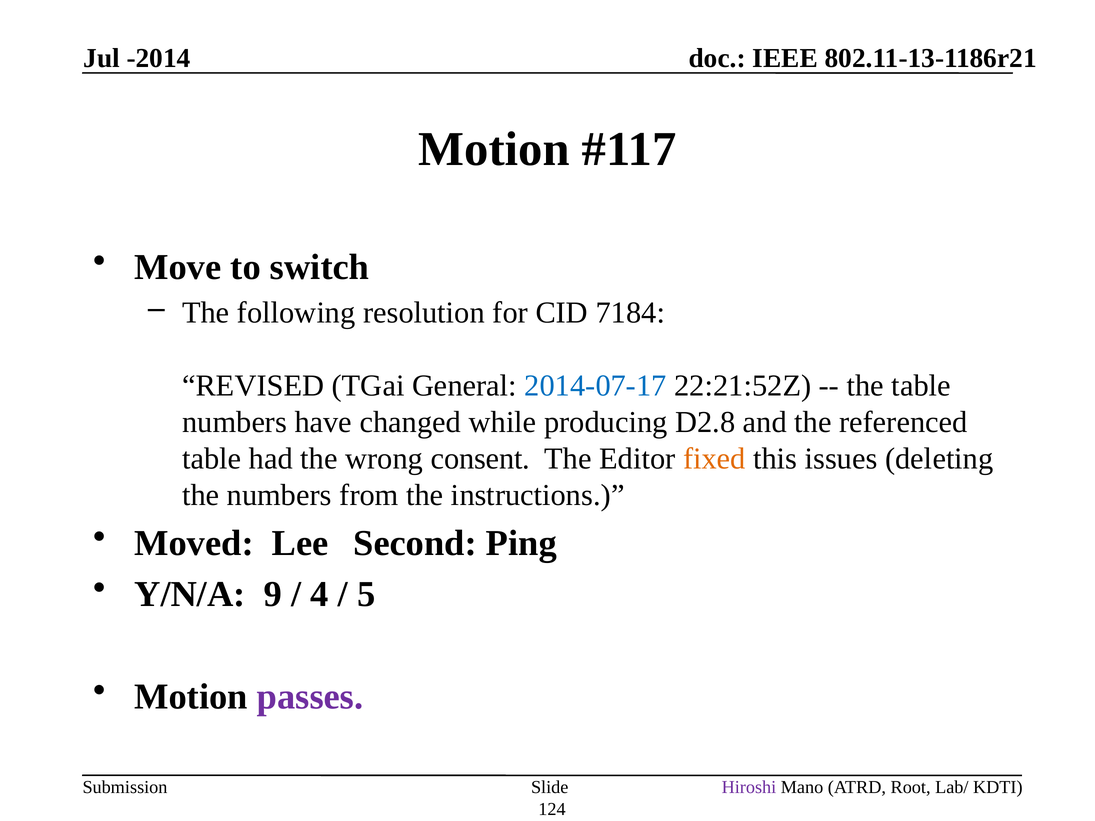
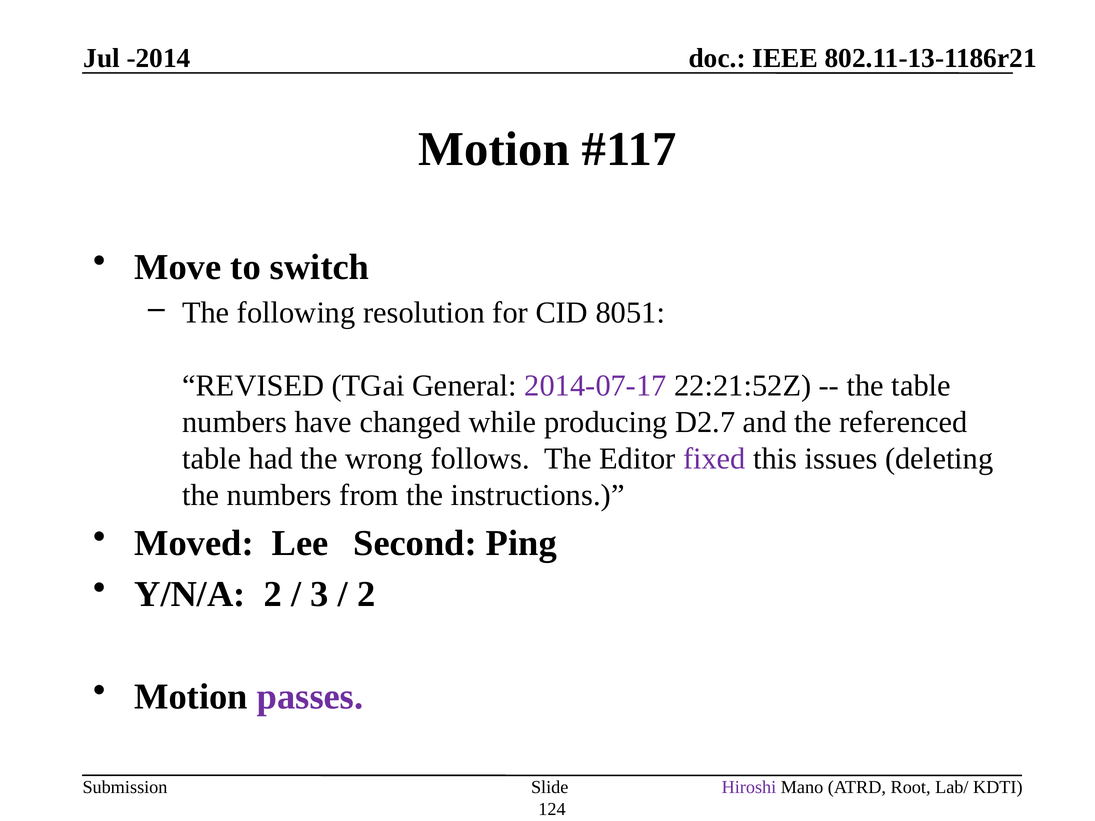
7184: 7184 -> 8051 (630, 313)
2014-07-17 colour: blue -> purple (596, 386)
D2.8: D2.8 -> D2.7 (705, 423)
consent: consent -> follows (480, 459)
fixed colour: orange -> purple (714, 459)
Y/N/A 9: 9 -> 2 (273, 595)
4: 4 -> 3 (320, 595)
5: 5 -> 2 (366, 595)
